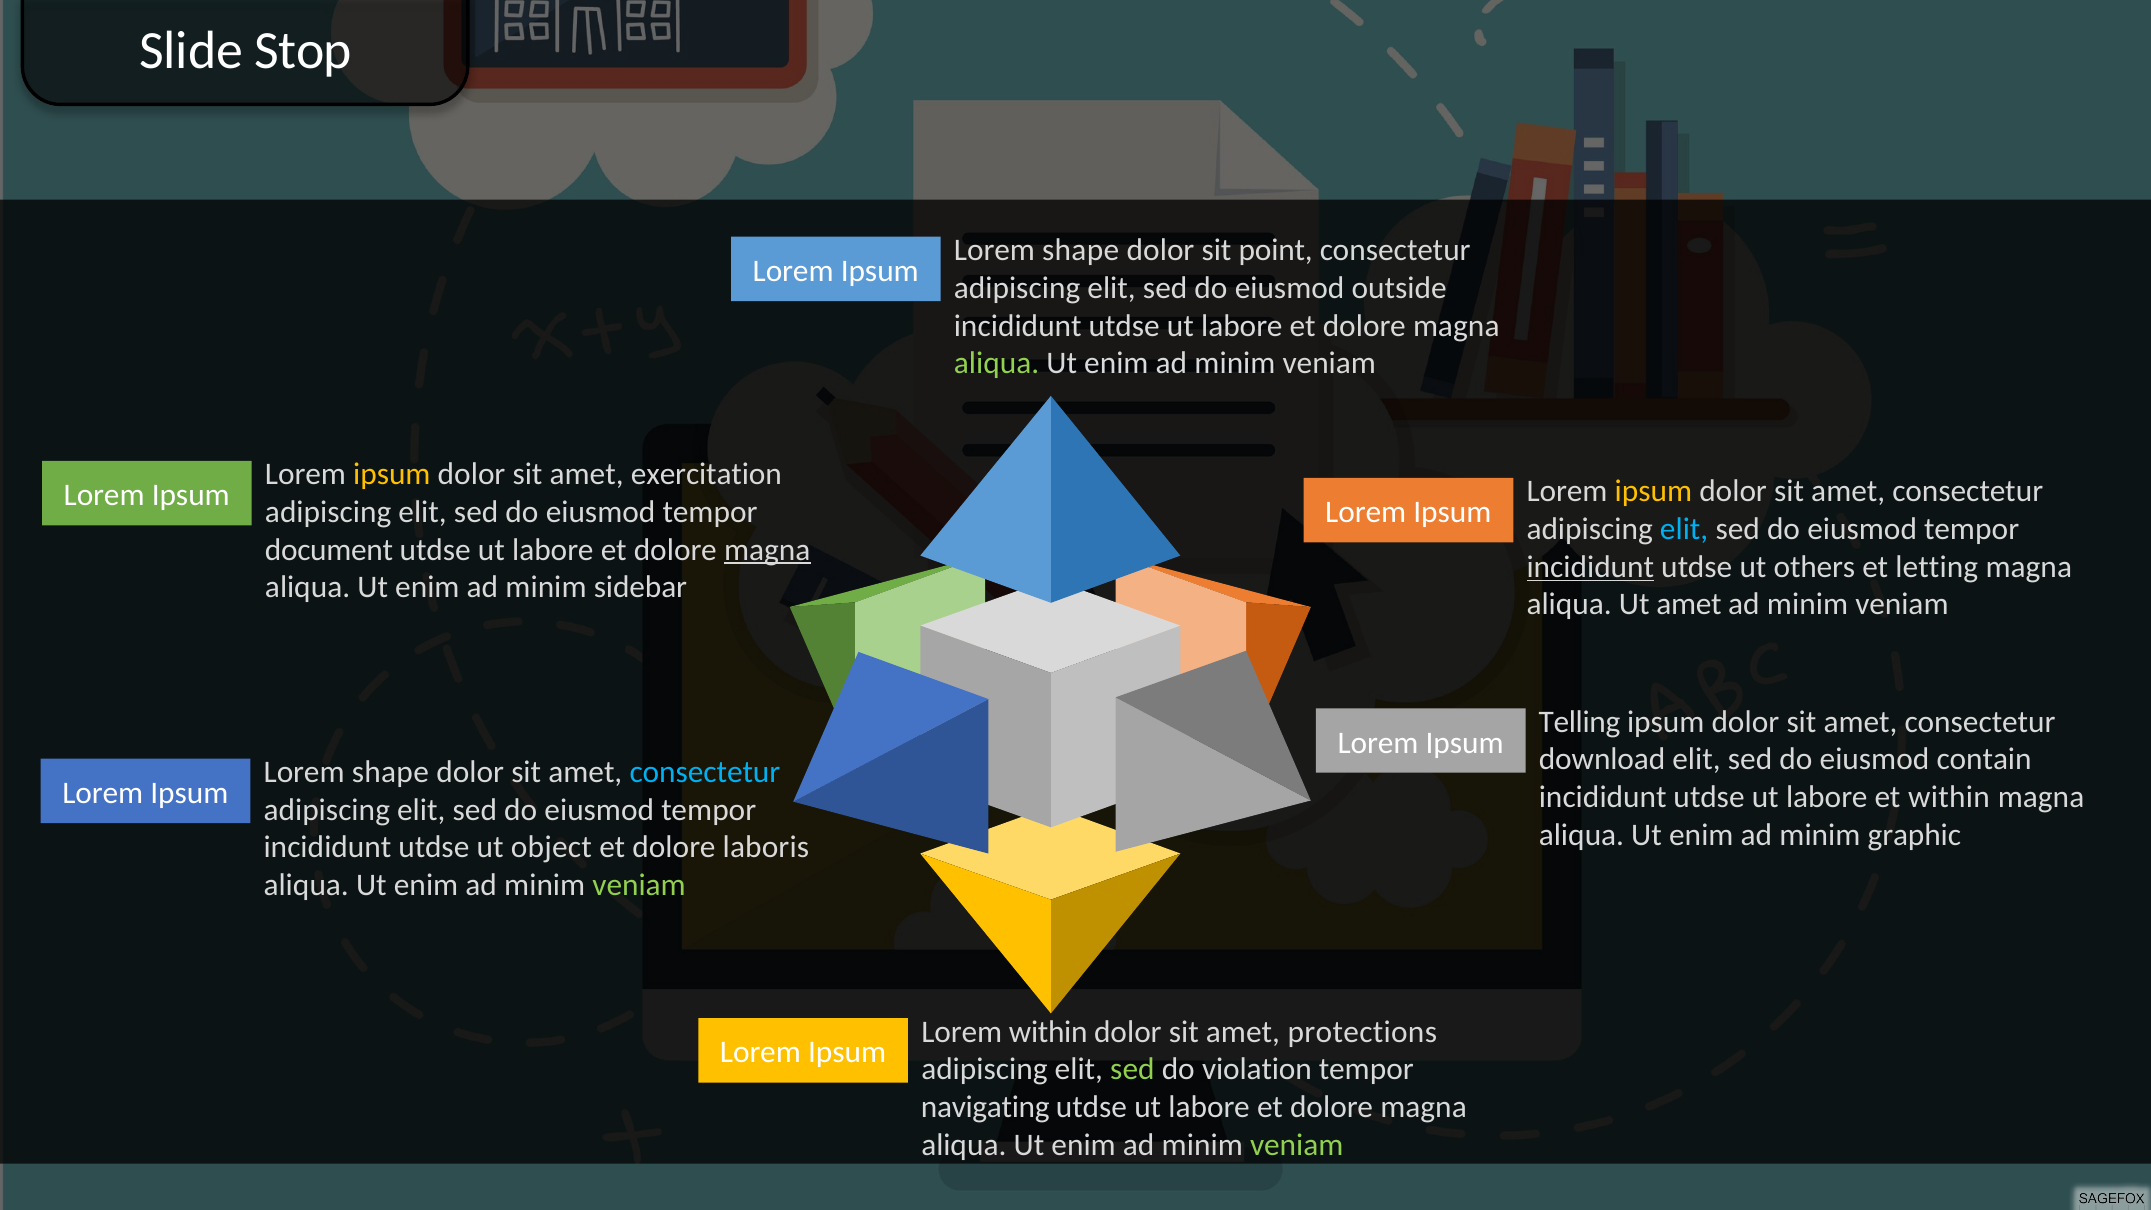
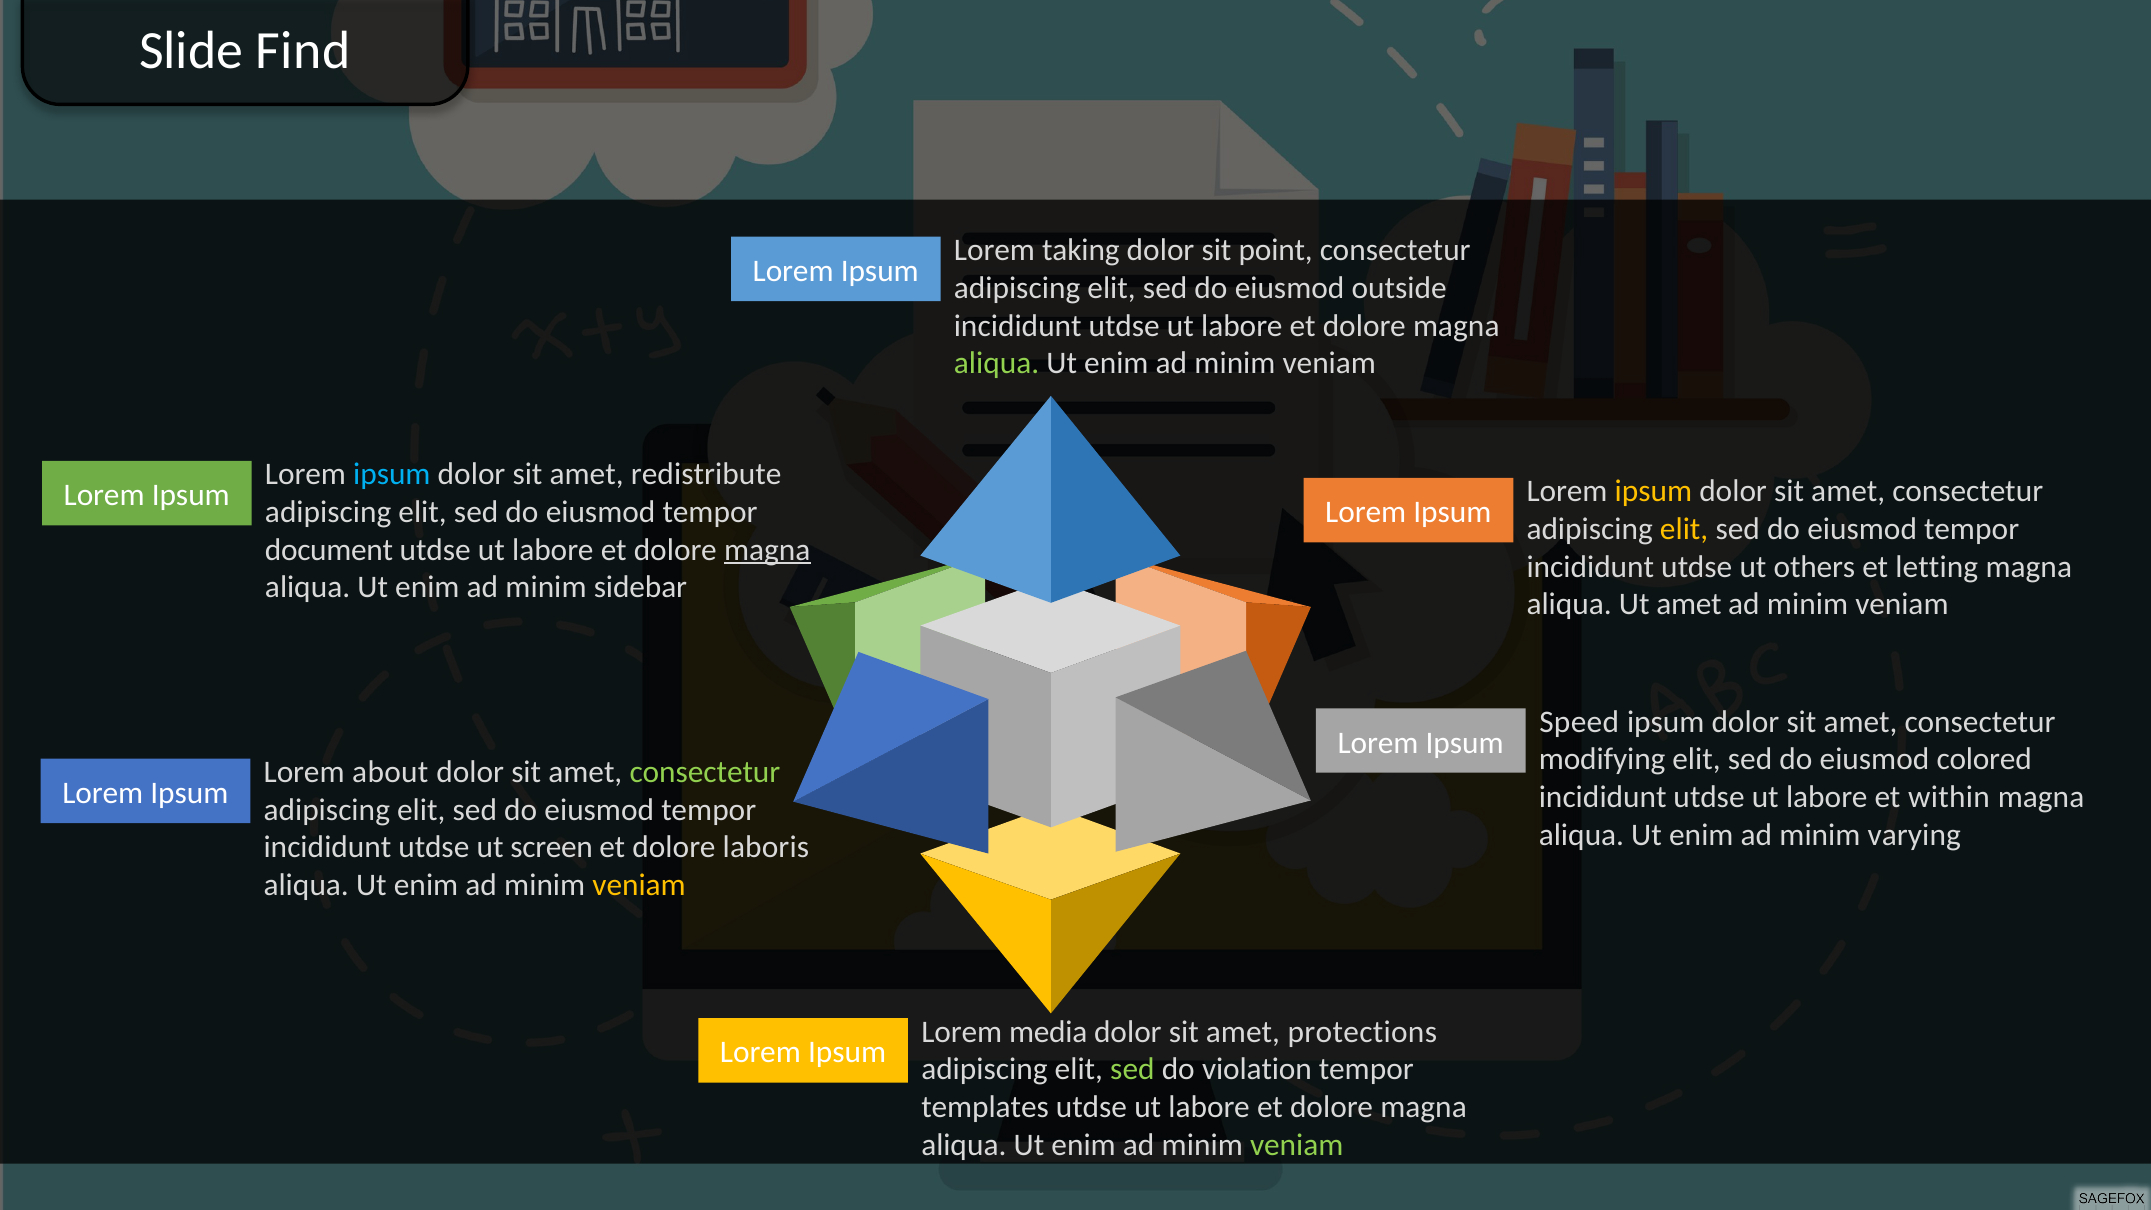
Stop: Stop -> Find (303, 51)
shape: shape -> taking (1081, 250)
ipsum colour: yellow -> light blue (392, 474)
exercitation: exercitation -> redistribute (706, 474)
elit colour: light blue -> yellow (1684, 529)
incididunt underline: present -> none (1590, 567)
Telling: Telling -> Speed (1579, 722)
download: download -> modifying (1602, 760)
contain: contain -> colored (1984, 760)
shape: shape -> about (390, 772)
consectetur colour: light blue -> light green (705, 772)
graphic: graphic -> varying (1914, 835)
object: object -> screen (552, 848)
veniam colour: light green -> yellow (639, 885)
Lorem within: within -> media (1048, 1032)
navigating: navigating -> templates (985, 1107)
